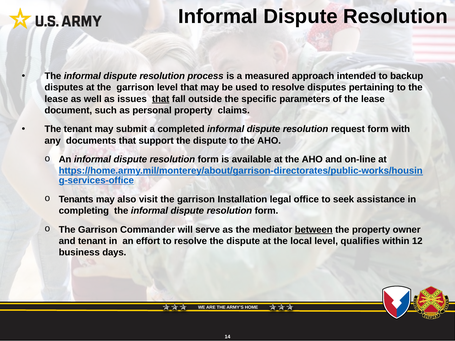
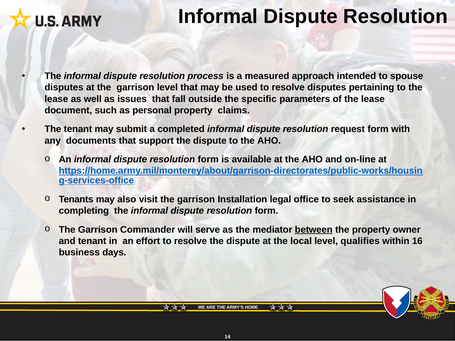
backup: backup -> spouse (407, 76)
that underline: present -> none (161, 99)
12: 12 -> 16 (417, 241)
